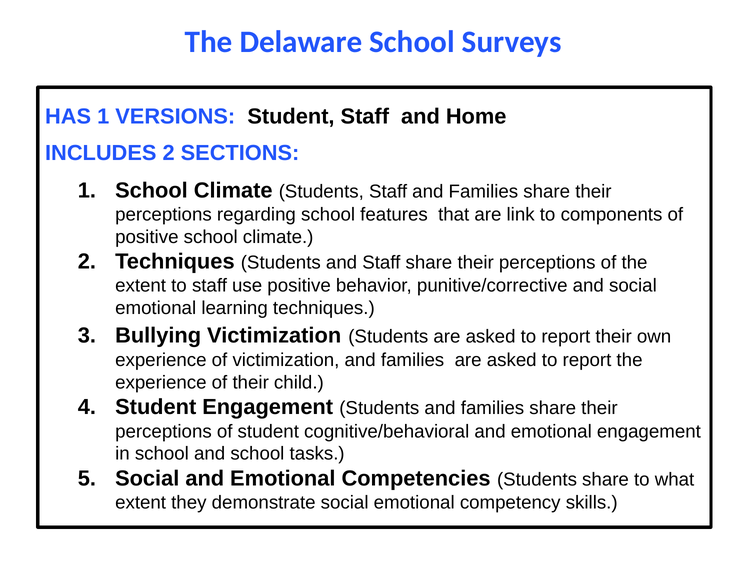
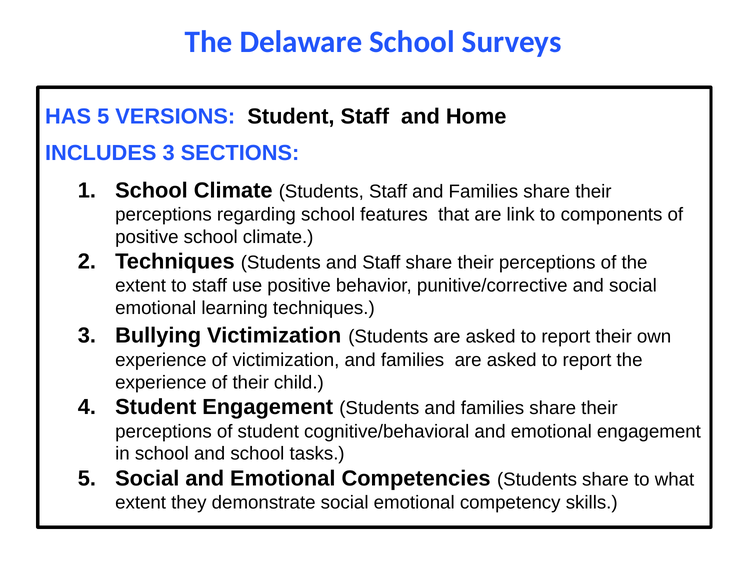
HAS 1: 1 -> 5 (103, 117)
INCLUDES 2: 2 -> 3 (169, 153)
